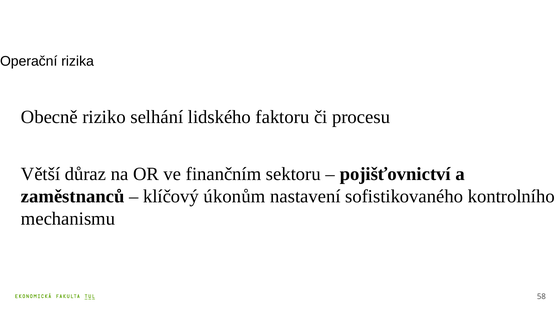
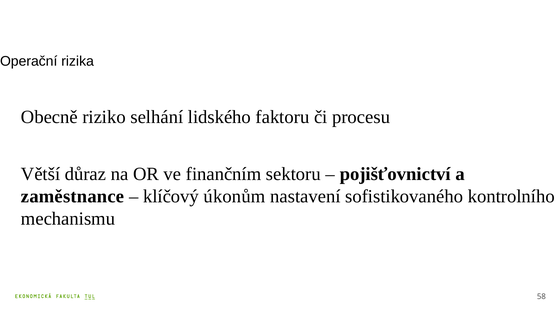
zaměstnanců: zaměstnanců -> zaměstnance (73, 197)
